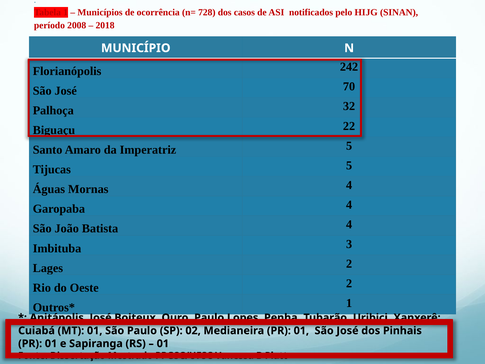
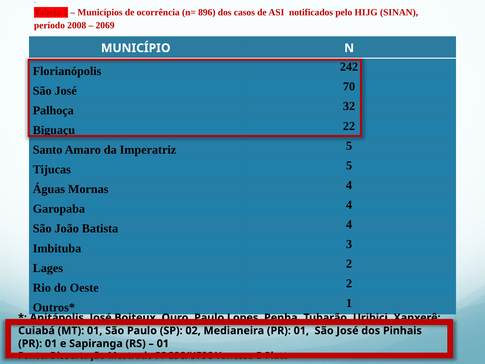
728: 728 -> 896 (207, 12)
2018: 2018 -> 2069 (105, 25)
